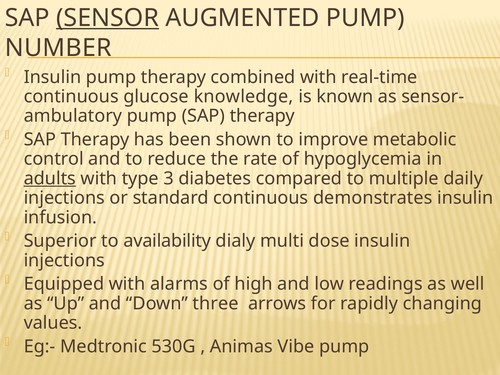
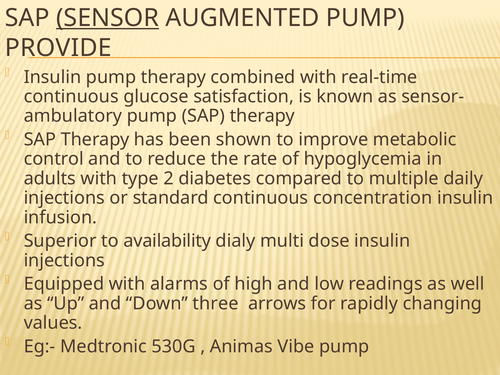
NUMBER: NUMBER -> PROVIDE (58, 48)
knowledge: knowledge -> satisfaction (244, 97)
adults underline: present -> none (50, 178)
3: 3 -> 2 (169, 178)
demonstrates: demonstrates -> concentration (373, 198)
